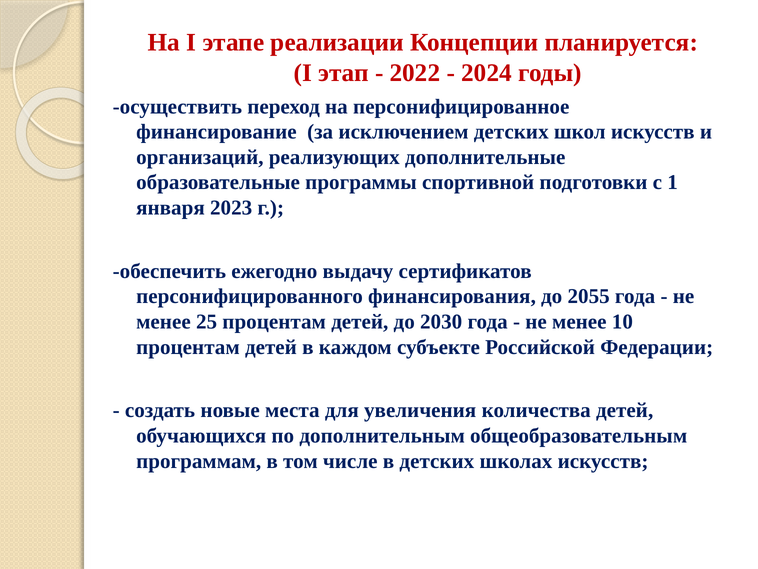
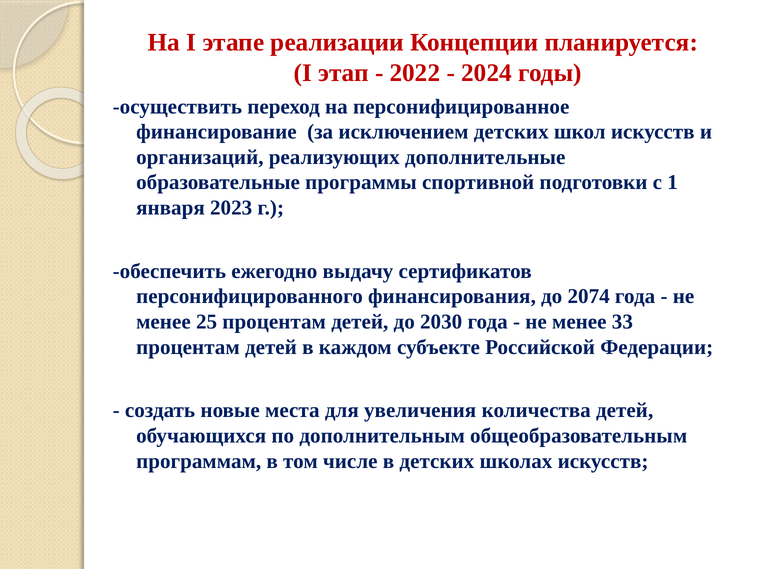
2055: 2055 -> 2074 (589, 296)
10: 10 -> 33 (622, 322)
